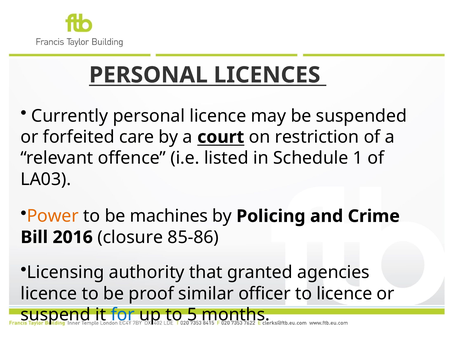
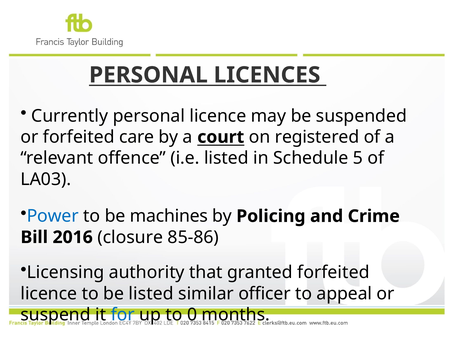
restriction: restriction -> registered (317, 137)
1: 1 -> 5 (358, 158)
Power colour: orange -> blue (53, 217)
granted agencies: agencies -> forfeited (333, 273)
be proof: proof -> listed (151, 294)
to licence: licence -> appeal (344, 294)
5: 5 -> 0 (192, 315)
